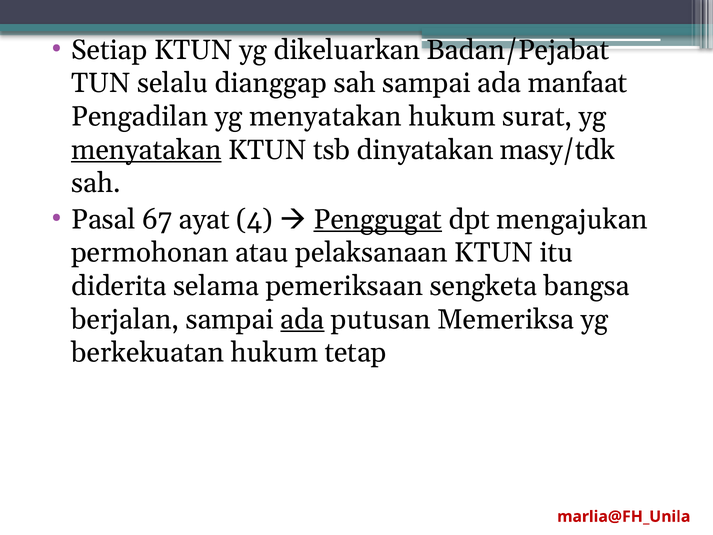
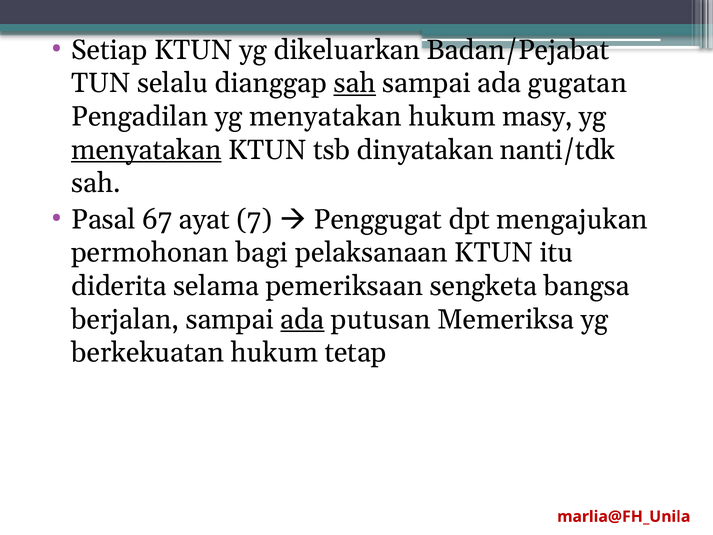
sah underline: none -> present (355, 83)
manfaat: manfaat -> gugatan (577, 83)
surat: surat -> masy (537, 117)
masy/tdk: masy/tdk -> nanti/tdk (557, 150)
4: 4 -> 7 (254, 219)
Penggugat underline: present -> none (378, 219)
atau: atau -> bagi (262, 253)
